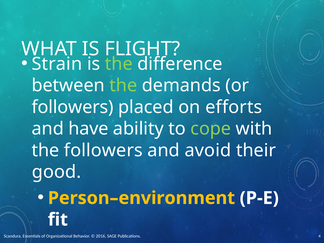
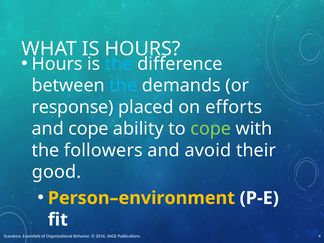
IS FLIGHT: FLIGHT -> HOURS (143, 49)
Strain: Strain -> Hours (57, 64)
the colour: light green -> light blue (119, 64)
the colour: light green -> light blue (123, 86)
followers: followers -> response (73, 107)
and have: have -> cope (88, 129)
